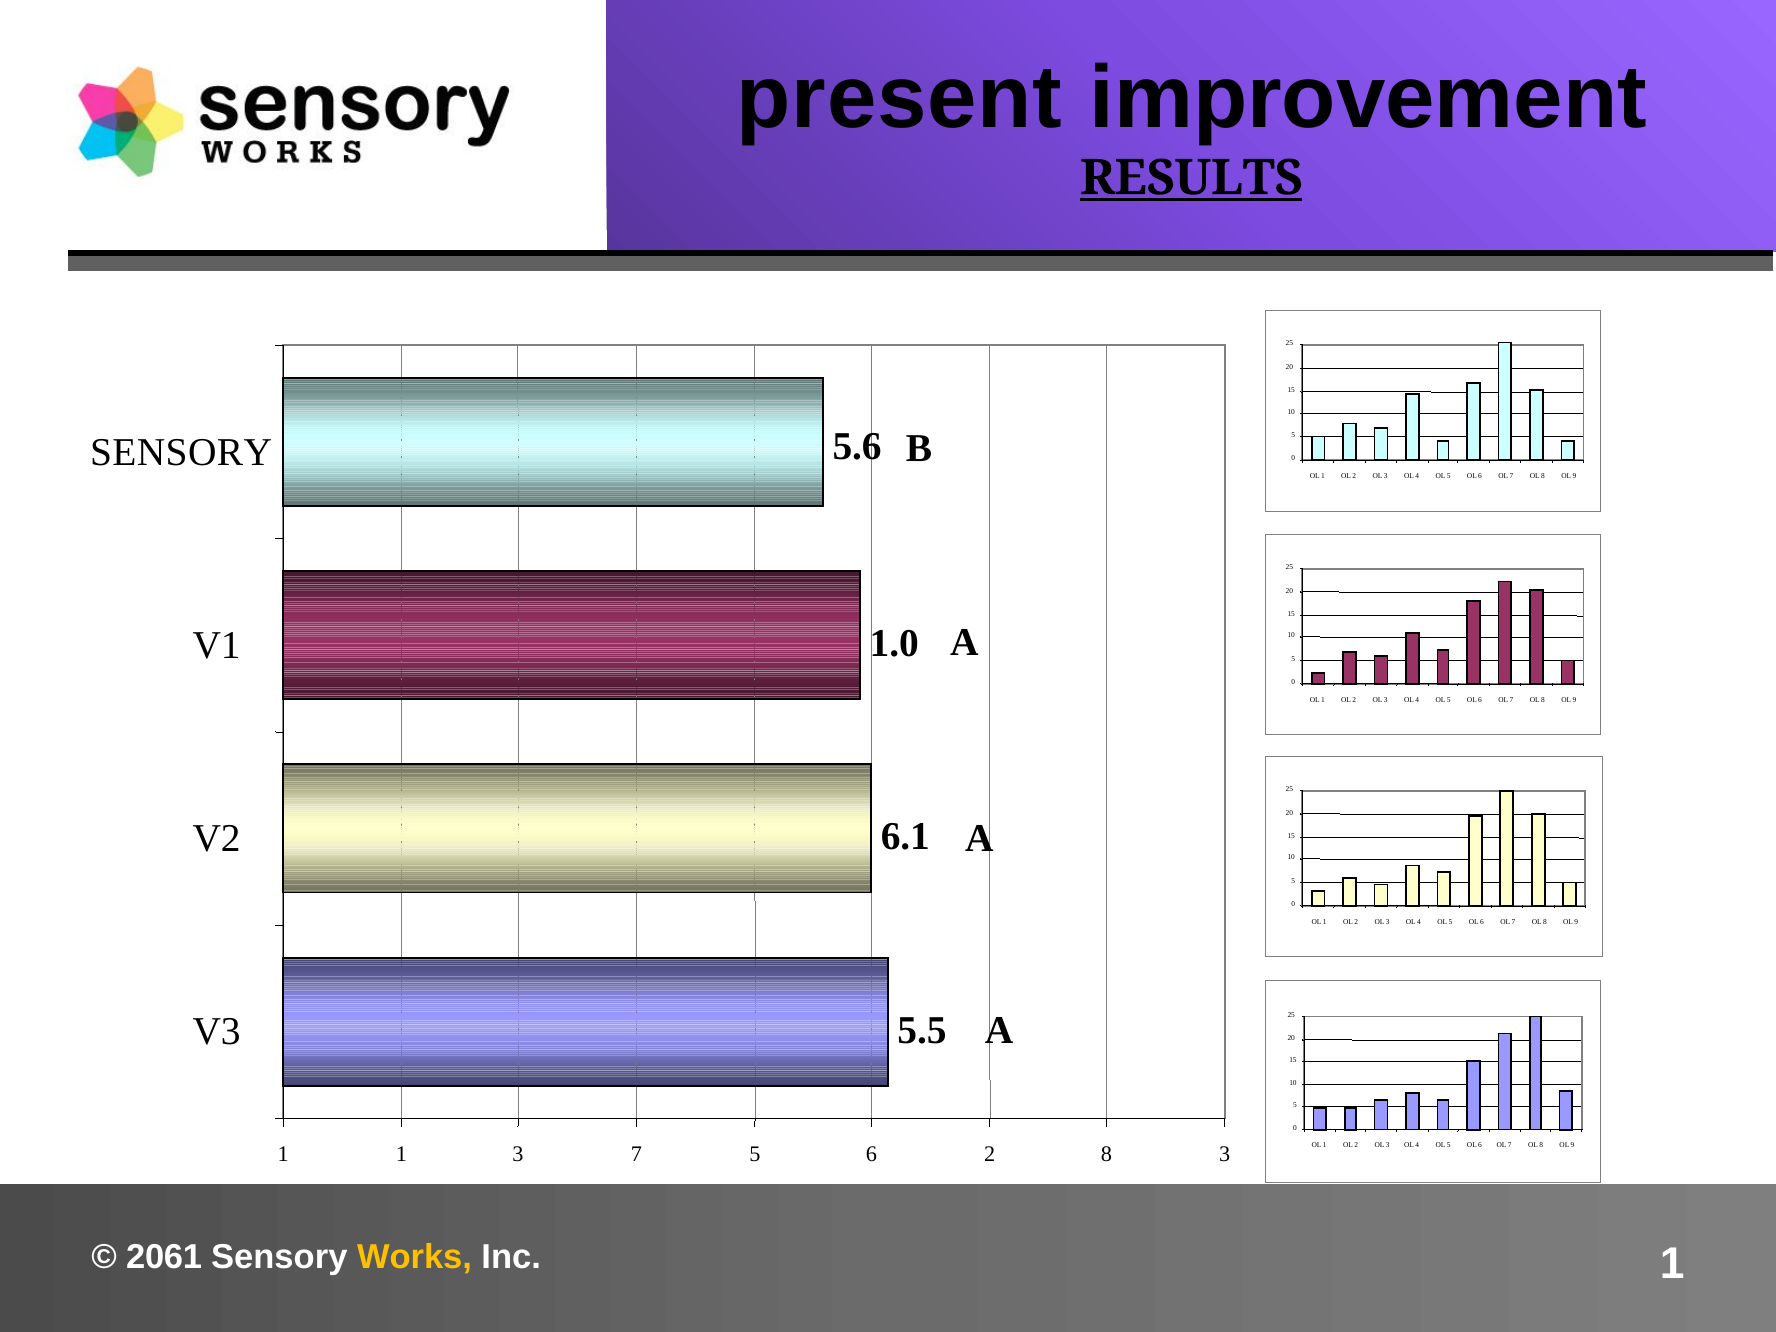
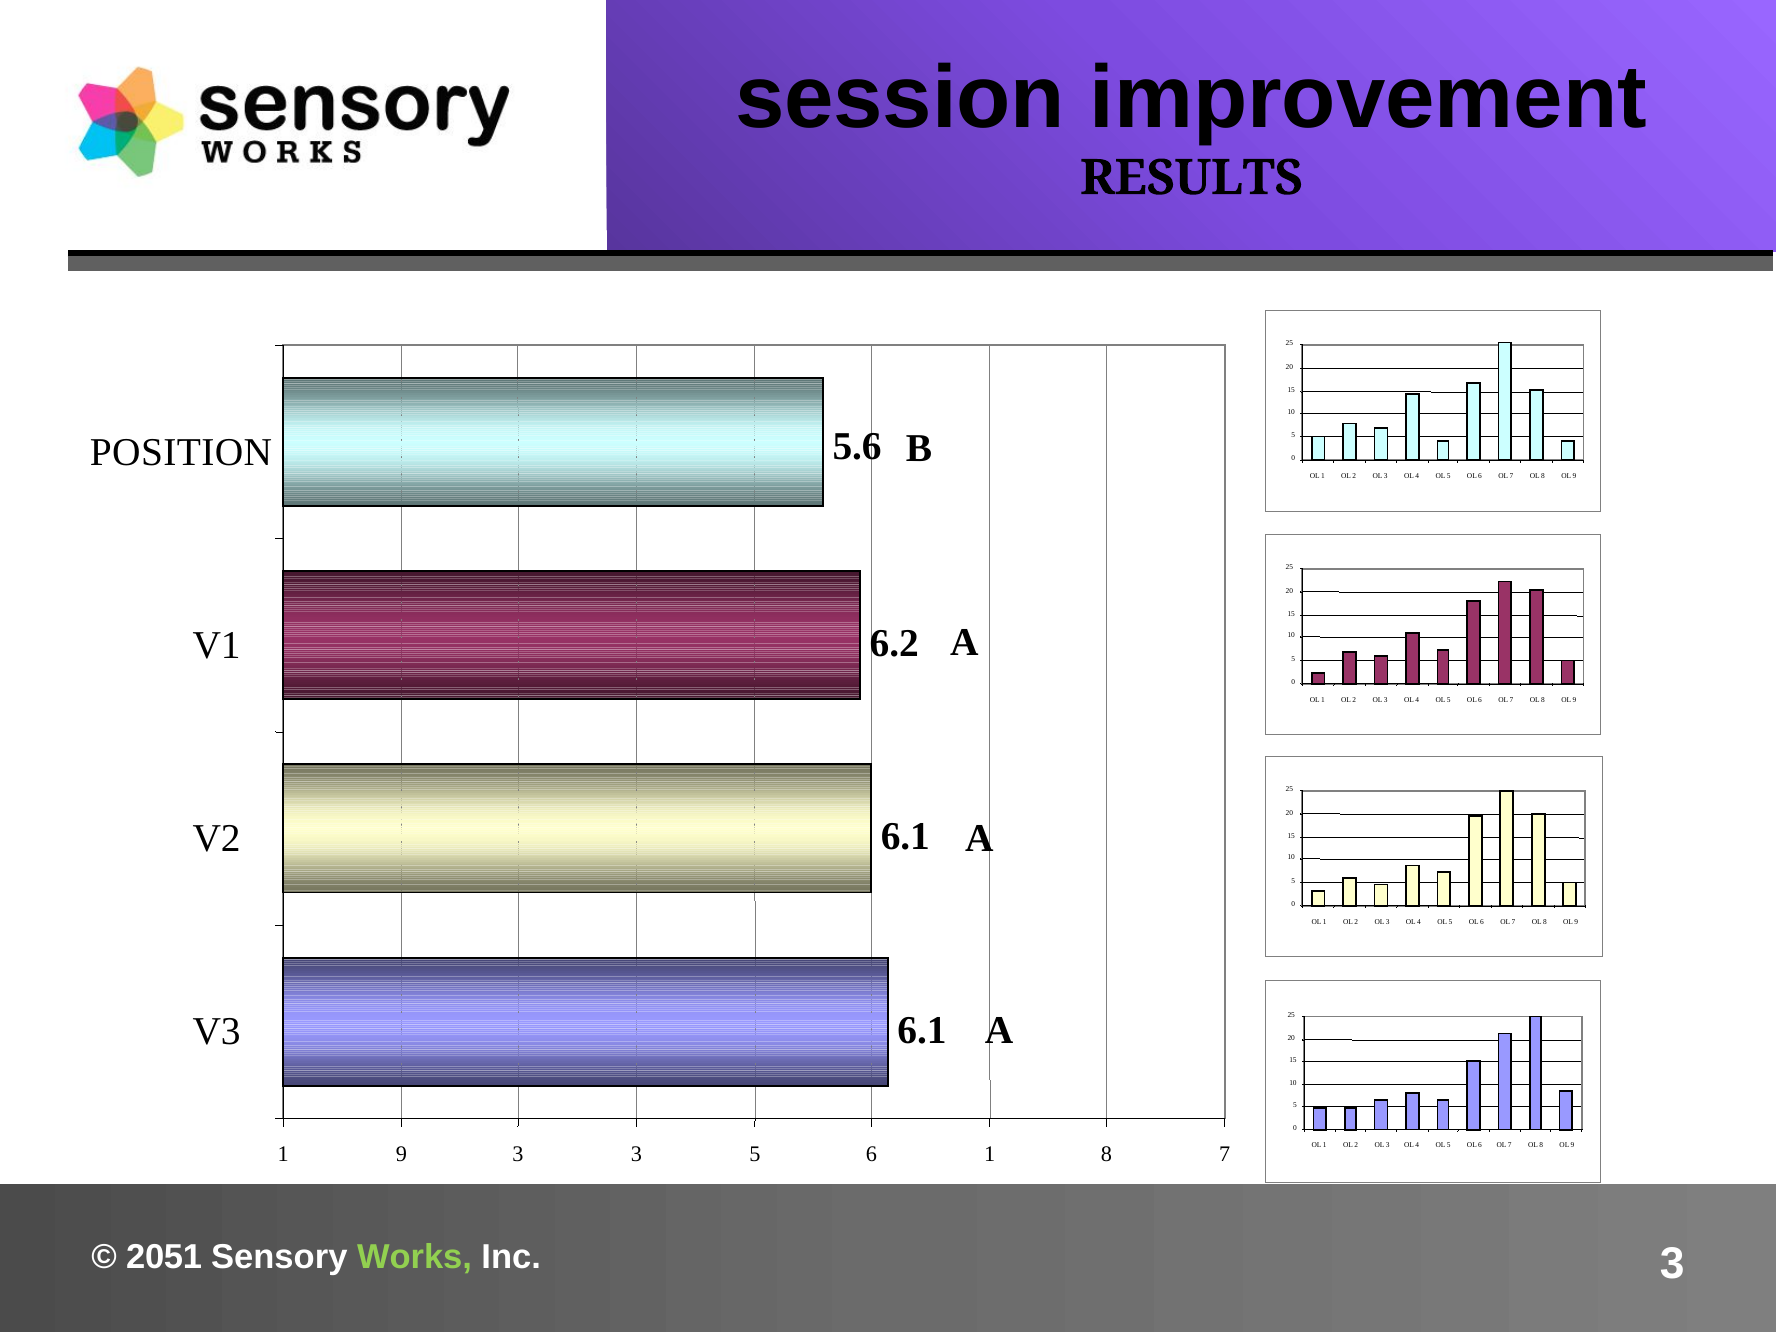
present: present -> session (900, 98)
RESULTS underline: present -> none (1191, 178)
SENSORY: SENSORY -> POSITION (181, 452)
1.0: 1.0 -> 6.2 (894, 643)
5.5: 5.5 -> 6.1 (922, 1030)
1 1: 1 -> 9 (401, 1154)
3 7: 7 -> 3 (636, 1154)
6 2: 2 -> 1 (990, 1154)
8 3: 3 -> 7 (1225, 1154)
2061: 2061 -> 2051 (164, 1257)
Works colour: yellow -> light green (415, 1257)
Inc 1: 1 -> 3 (1672, 1264)
